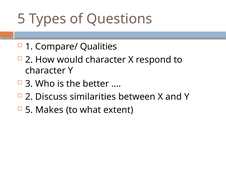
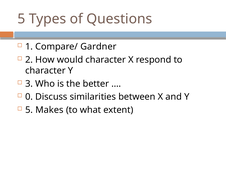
Qualities: Qualities -> Gardner (98, 47)
2: 2 -> 0 (29, 97)
